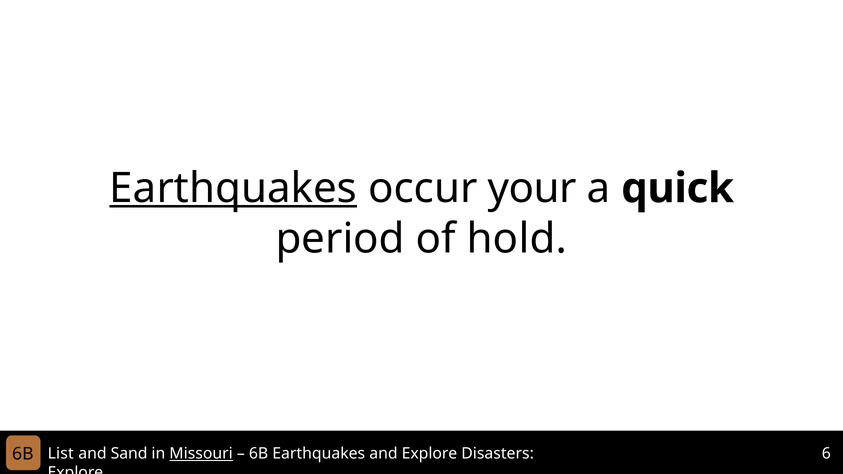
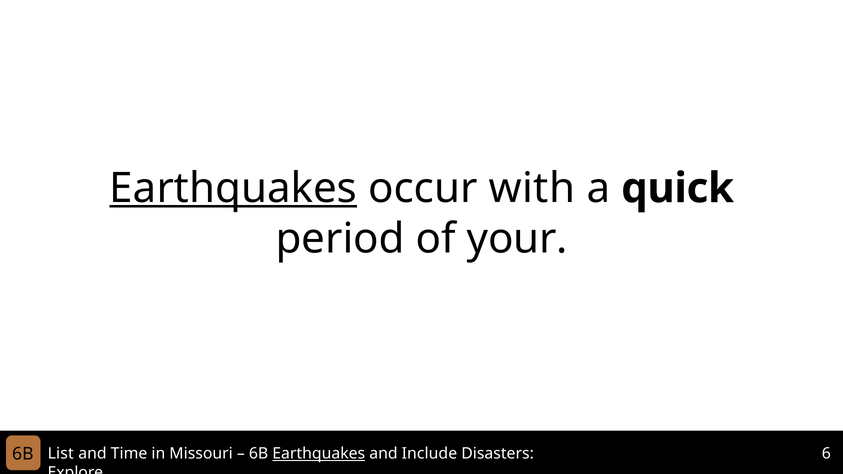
your: your -> with (532, 188)
hold: hold -> your (517, 239)
Sand: Sand -> Time (129, 454)
Missouri underline: present -> none (201, 454)
Earthquakes underline: none -> present (319, 454)
and Explore: Explore -> Include (429, 454)
